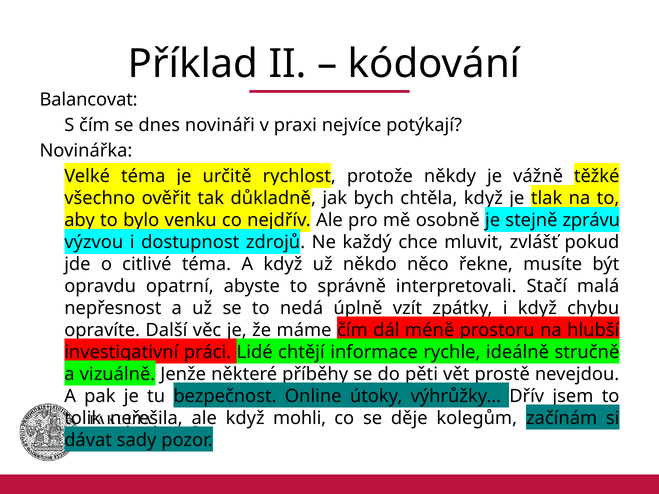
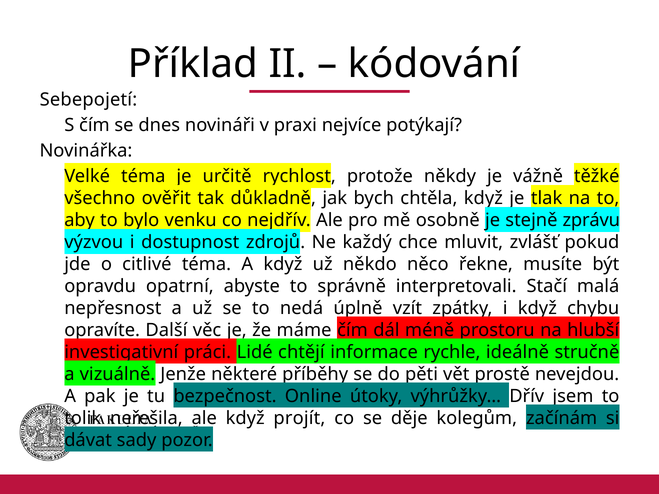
Balancovat: Balancovat -> Sebepojetí (88, 100)
mohli: mohli -> projít (299, 418)
